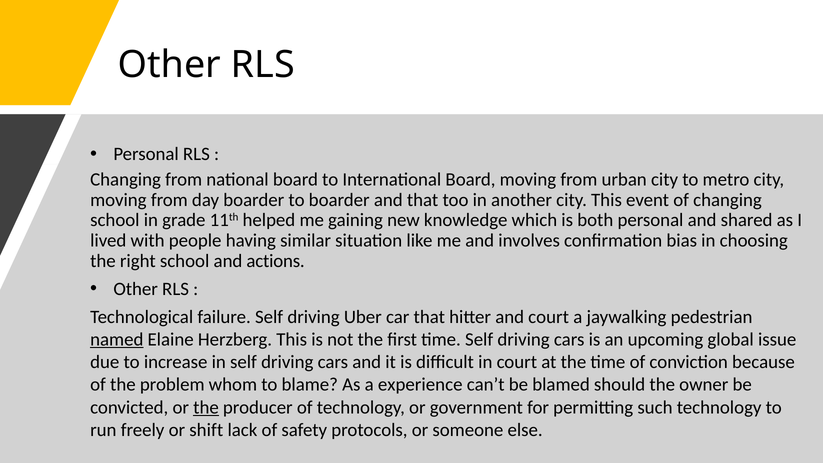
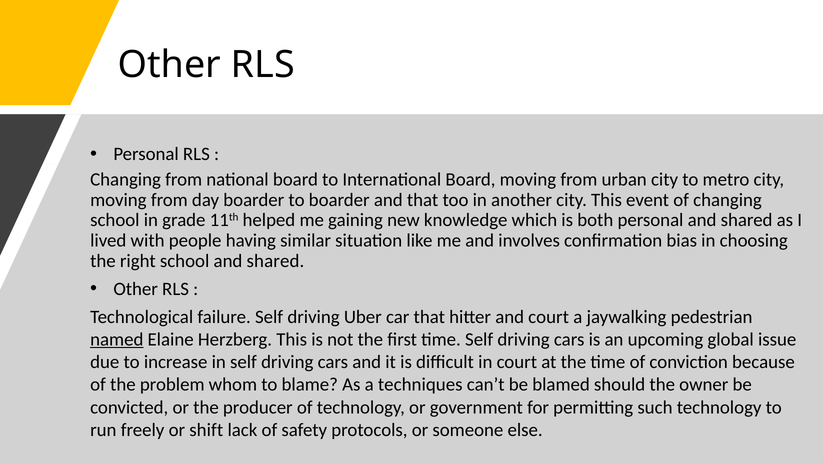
school and actions: actions -> shared (275, 261)
experience: experience -> techniques (420, 385)
the underline: present -> none (206, 407)
